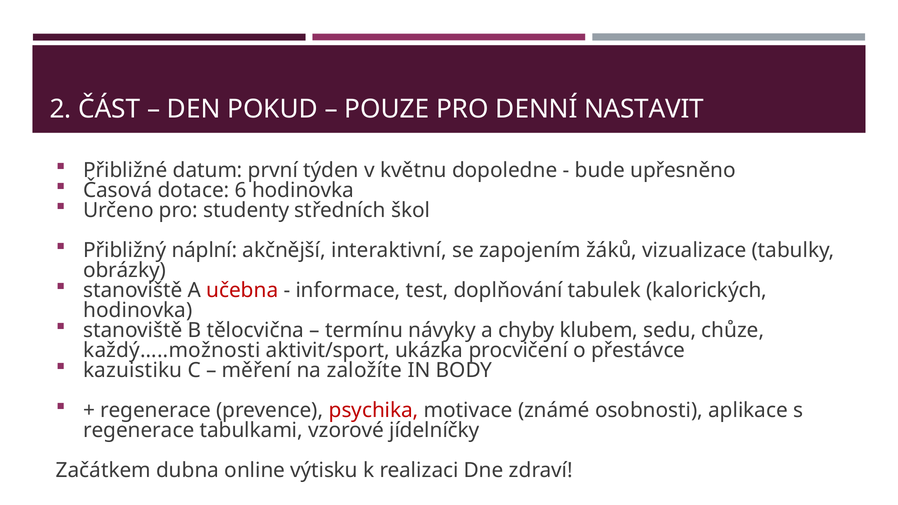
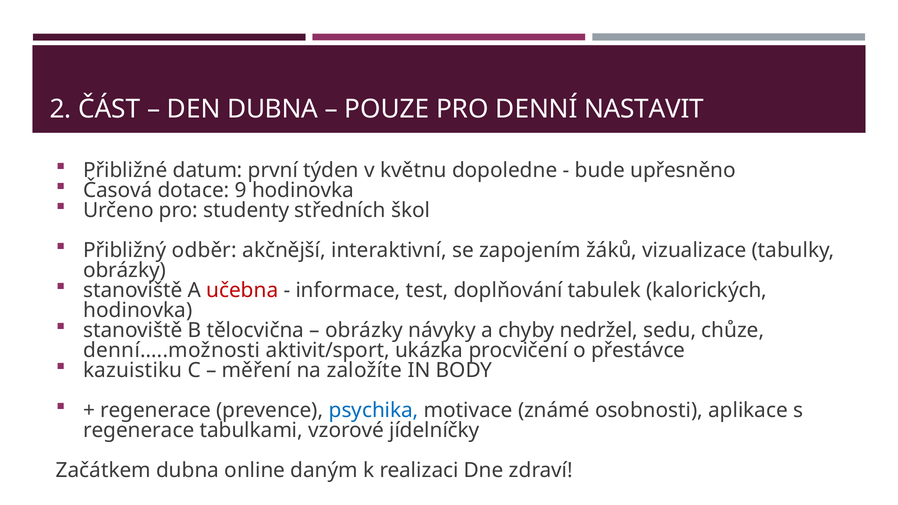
DEN POKUD: POKUD -> DUBNA (273, 109)
6: 6 -> 9 (241, 190)
náplní: náplní -> odběr (204, 250)
termínu: termínu -> obrázky (364, 330)
klubem: klubem -> nedržel (599, 330)
každý…..možnosti: každý…..možnosti -> denní…..možnosti (172, 350)
psychika colour: red -> blue (374, 410)
výtisku: výtisku -> daným (324, 470)
